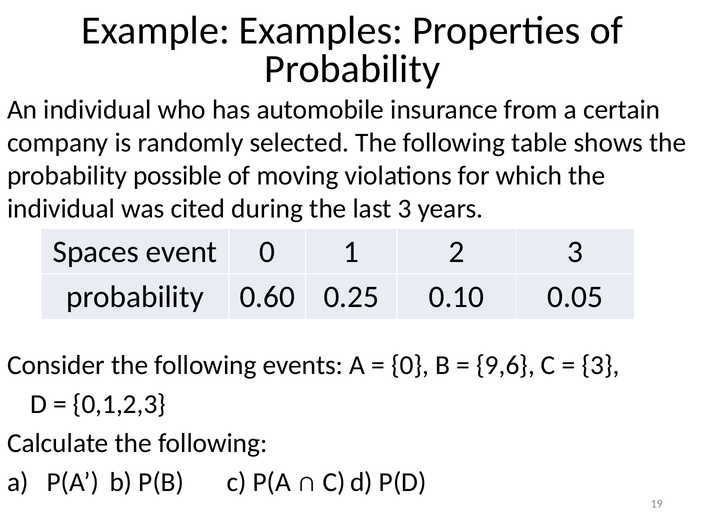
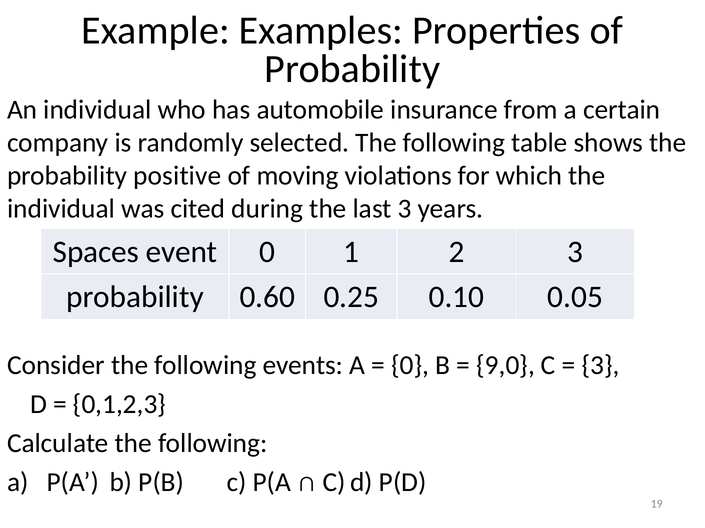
possible: possible -> positive (177, 176)
9,6: 9,6 -> 9,0 (506, 366)
